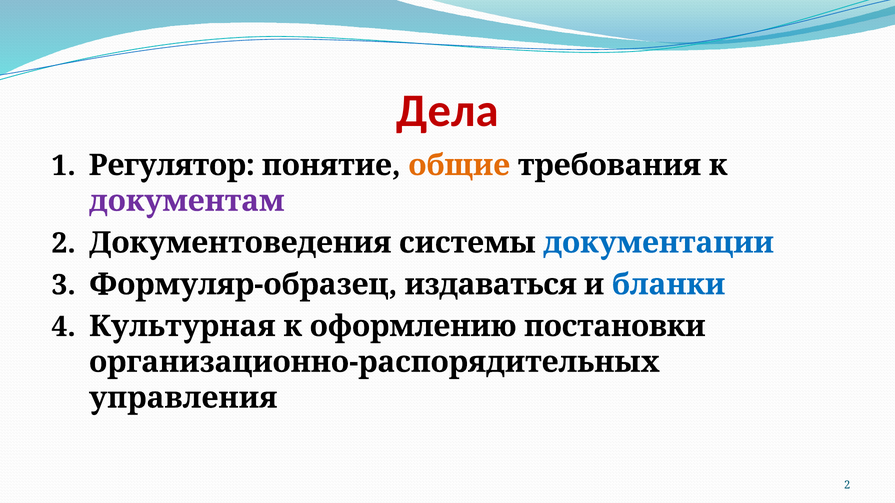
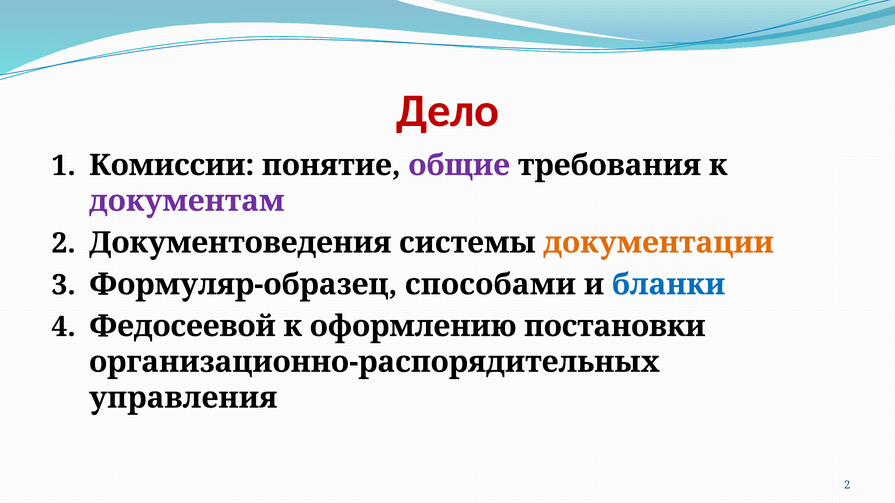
Дела: Дела -> Дело (448, 111)
Регулятор: Регулятор -> Комиссии (172, 165)
общие colour: orange -> purple (459, 165)
документации colour: blue -> orange (659, 243)
издаваться: издаваться -> способами (490, 285)
Культурная: Культурная -> Федосеевой (182, 327)
